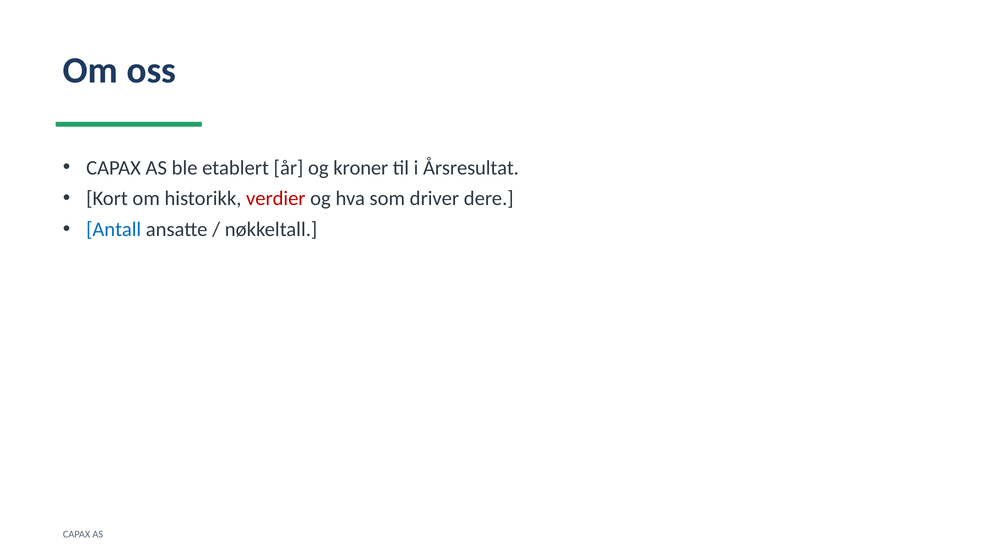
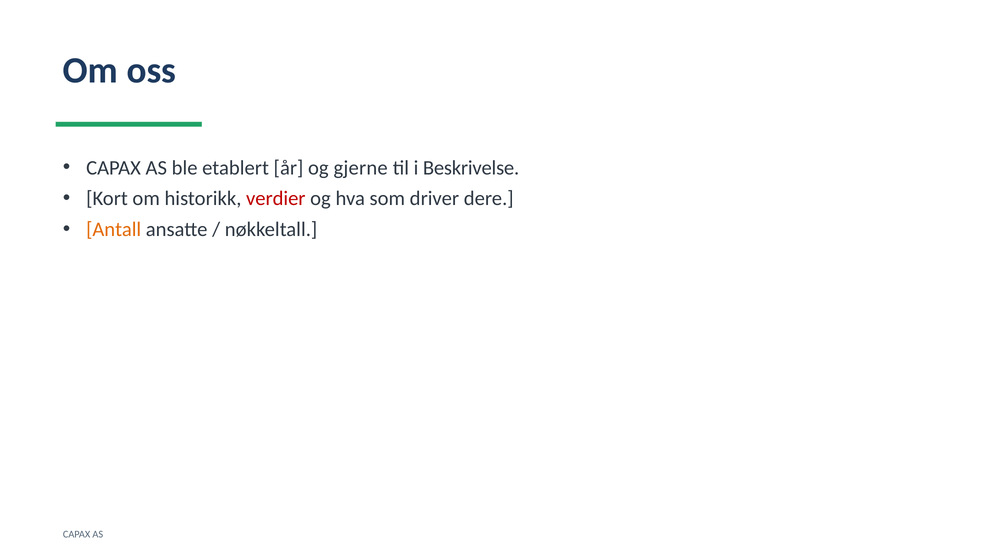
kroner: kroner -> gjerne (361, 168)
Årsresultat: Årsresultat -> Beskrivelse (471, 168)
Antall colour: blue -> orange (114, 230)
